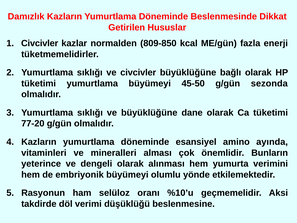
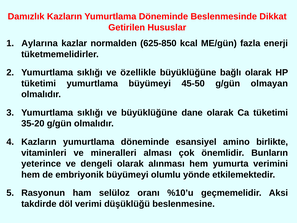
Civcivler: Civcivler -> Aylarına (40, 43)
809-850: 809-850 -> 625-850 (158, 43)
ve civcivler: civcivler -> özellikle (138, 72)
sezonda: sezonda -> olmayan (269, 83)
77-20: 77-20 -> 35-20 (33, 123)
ayında: ayında -> birlikte (272, 142)
